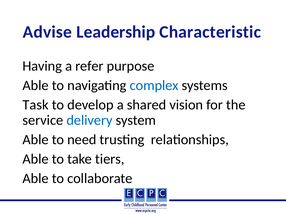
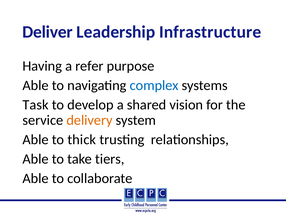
Advise: Advise -> Deliver (48, 32)
Characteristic: Characteristic -> Infrastructure (210, 32)
delivery colour: blue -> orange (89, 120)
need: need -> thick (82, 140)
